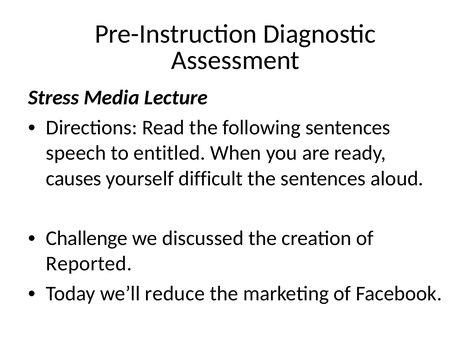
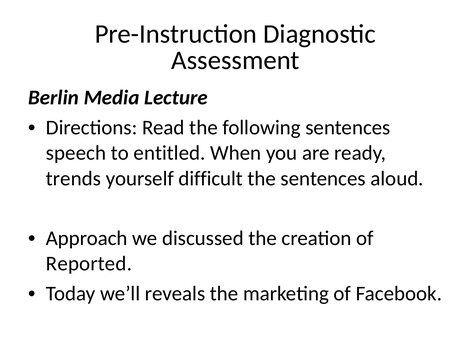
Stress: Stress -> Berlin (54, 98)
causes: causes -> trends (73, 179)
Challenge: Challenge -> Approach (87, 238)
reduce: reduce -> reveals (175, 294)
